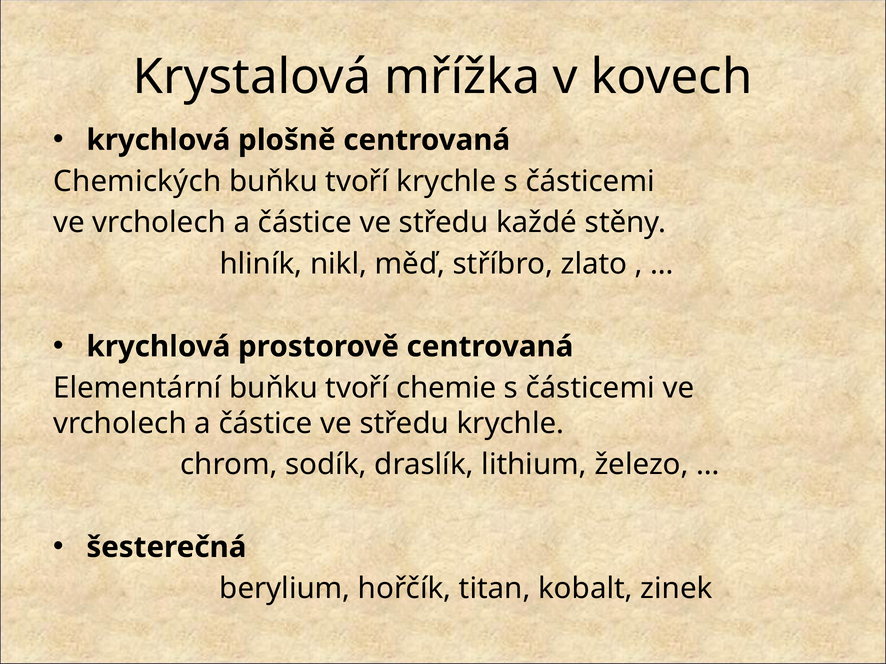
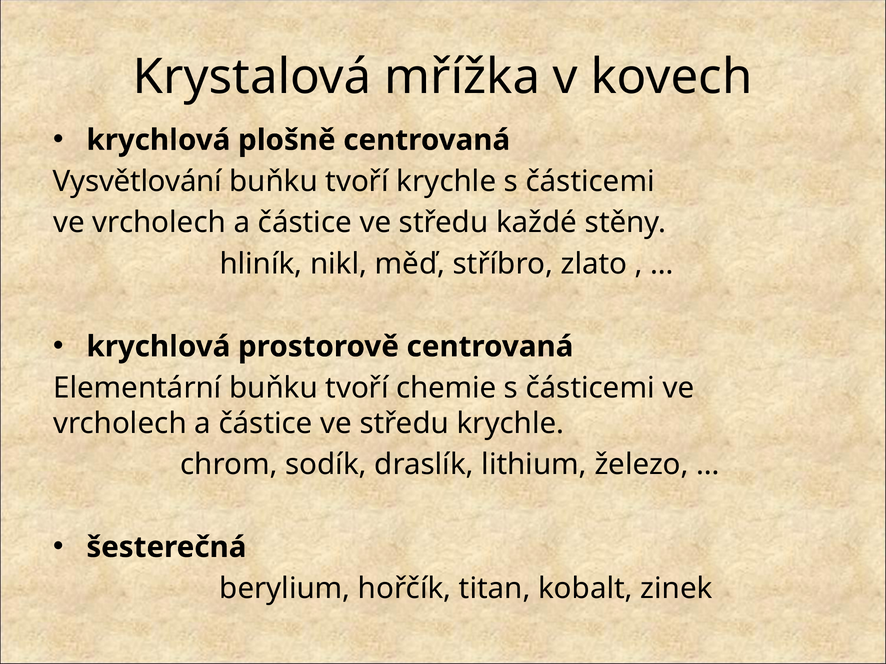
Chemických: Chemických -> Vysvětlování (137, 182)
